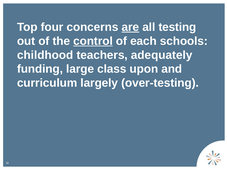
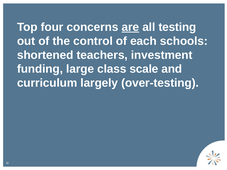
control underline: present -> none (93, 41)
childhood: childhood -> shortened (45, 55)
adequately: adequately -> investment (162, 55)
upon: upon -> scale (144, 69)
